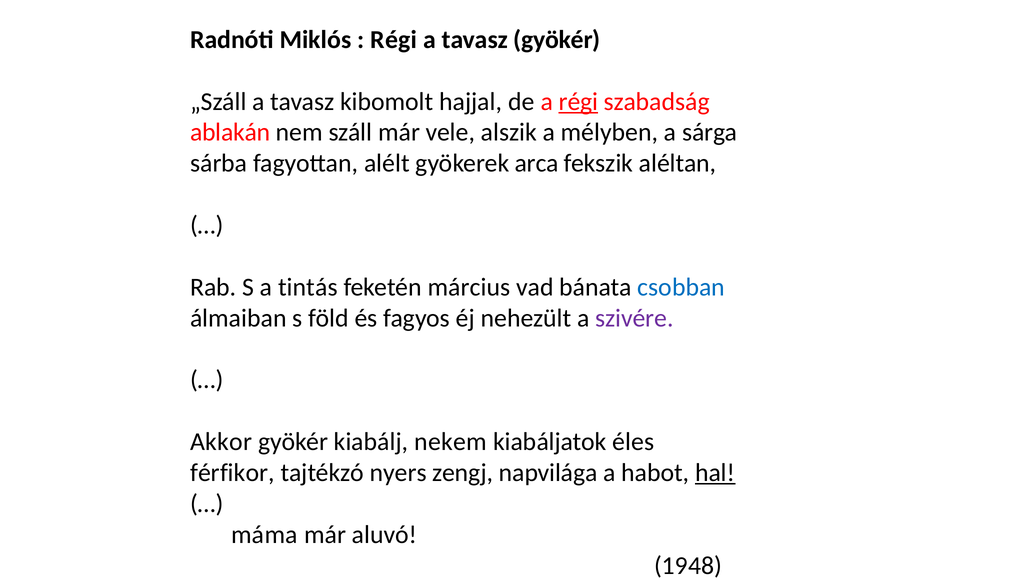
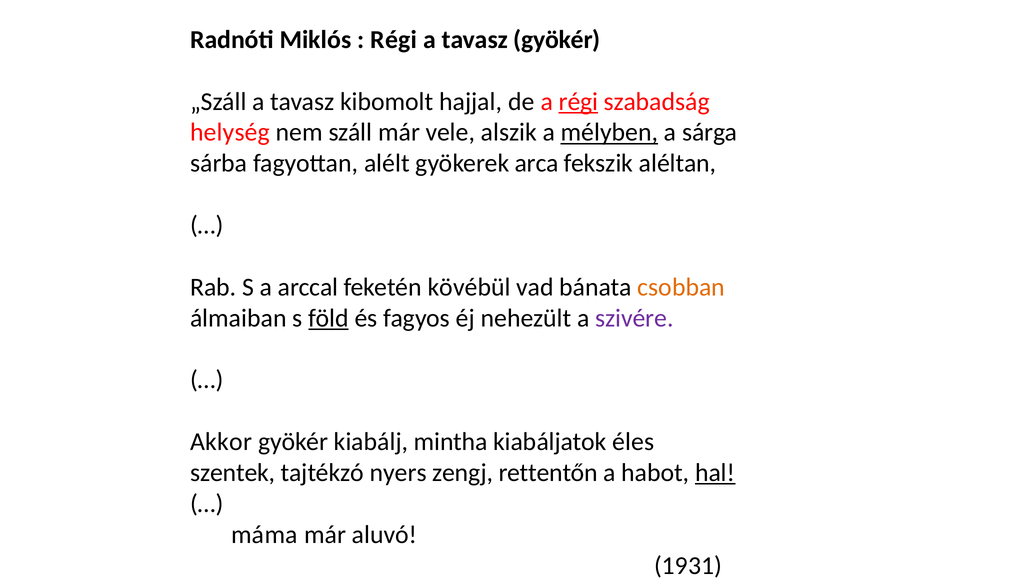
ablakán: ablakán -> helység (230, 132)
mélyben underline: none -> present (609, 132)
tintás: tintás -> arccal (308, 287)
március: március -> kövébül (469, 287)
csobban colour: blue -> orange (681, 287)
föld underline: none -> present (329, 318)
nekem: nekem -> mintha (451, 442)
férfikor: férfikor -> szentek (233, 473)
napvilága: napvilága -> rettentőn (548, 473)
1948: 1948 -> 1931 (688, 565)
